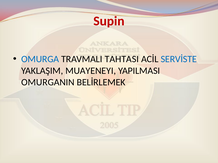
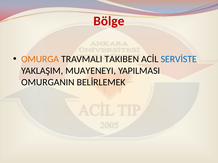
Supin: Supin -> Bölge (109, 21)
OMURGA colour: blue -> orange (40, 59)
TAHTASI: TAHTASI -> TAKIBEN (122, 59)
